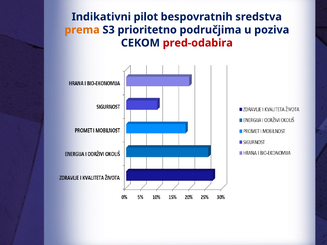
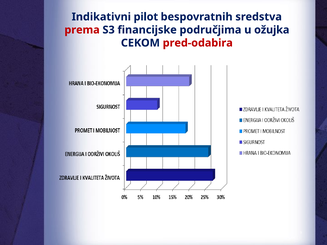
prema colour: orange -> red (82, 30)
prioritetno: prioritetno -> financijske (147, 30)
poziva: poziva -> ožujka (272, 30)
